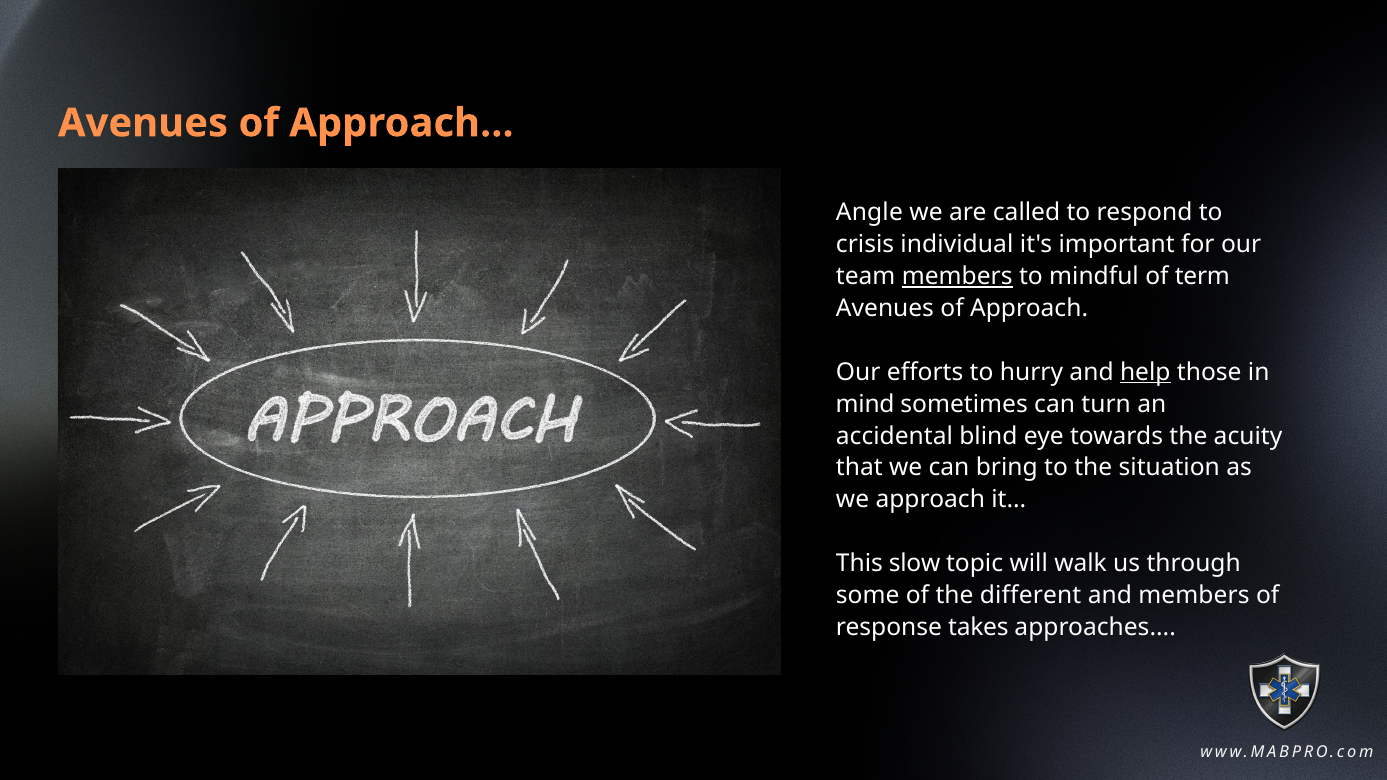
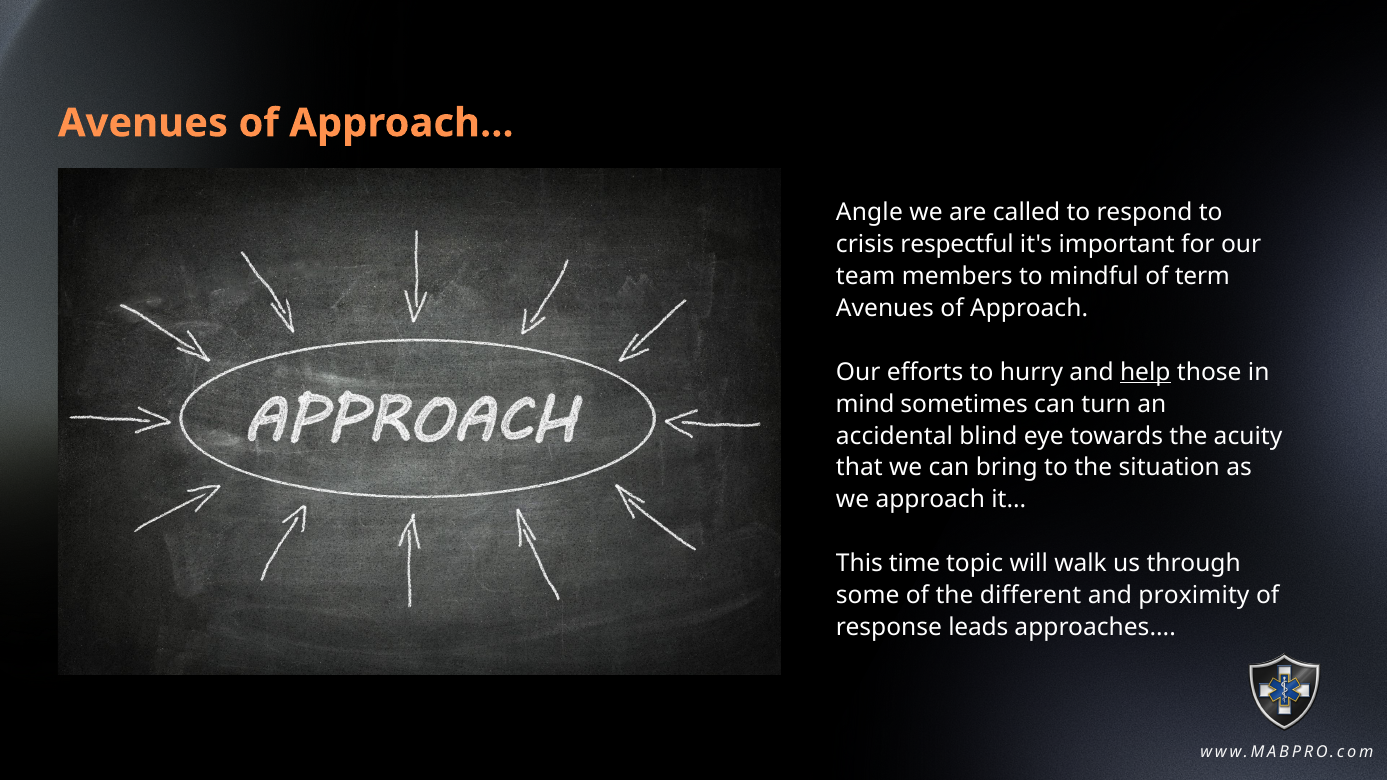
individual: individual -> respectful (957, 245)
members underline: present -> none (957, 277)
slow: slow -> time (915, 564)
and members: members -> proximity (1194, 596)
takes: takes -> leads (978, 627)
